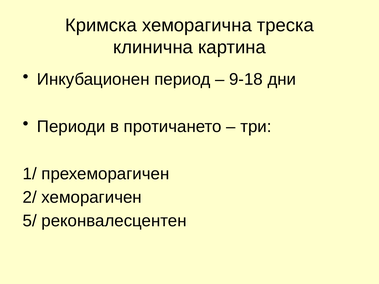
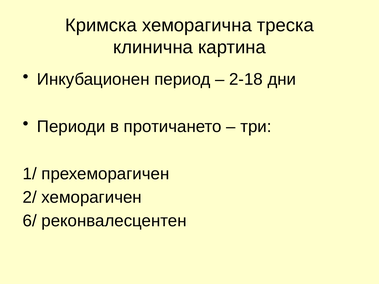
9-18: 9-18 -> 2-18 (246, 80)
5/: 5/ -> 6/ (30, 221)
